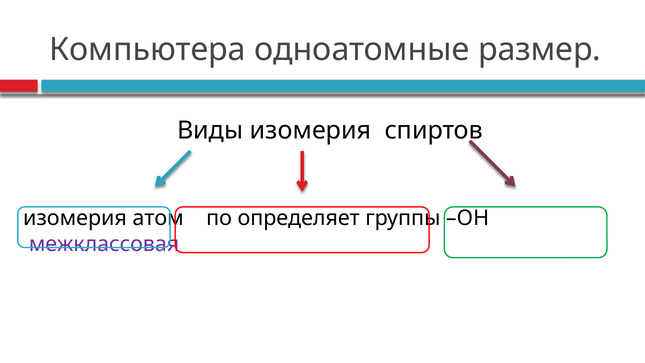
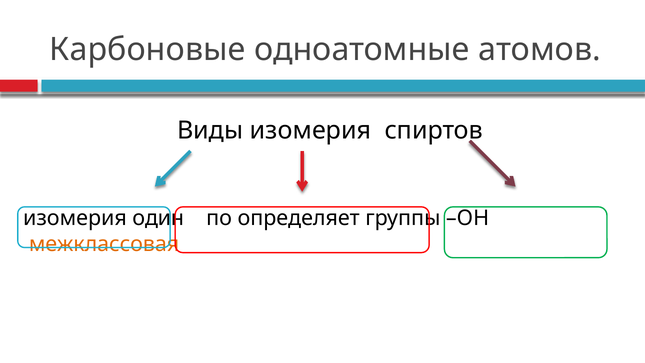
Компьютера: Компьютера -> Карбоновые (148, 49)
размер: размер -> атомов (539, 49)
атом: атом -> один (158, 218)
межклассовая colour: purple -> orange (104, 244)
